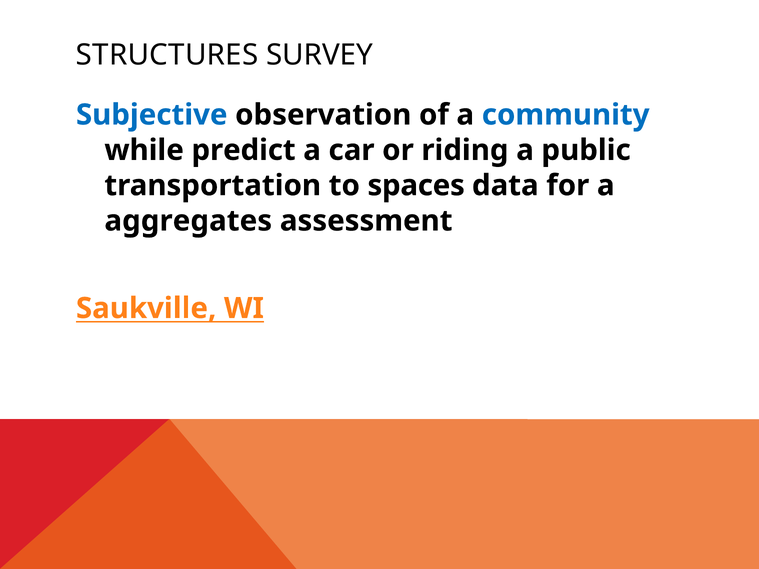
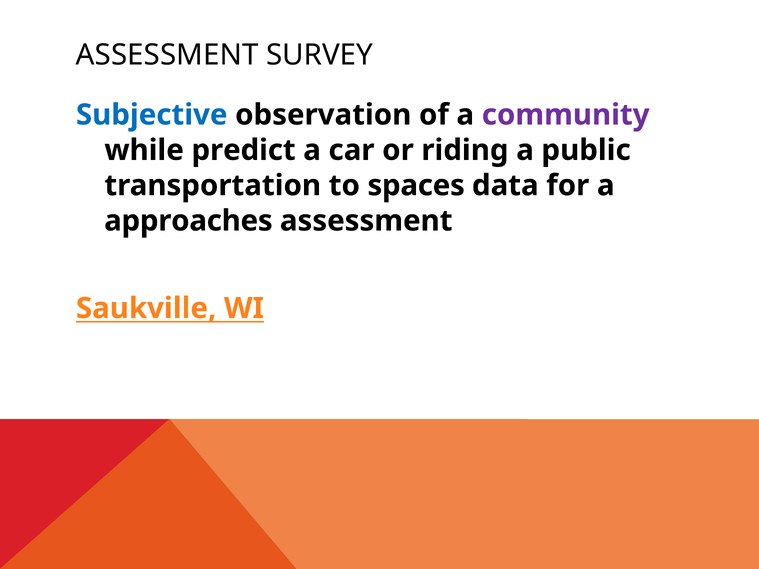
STRUCTURES: STRUCTURES -> ASSESSMENT (167, 55)
community colour: blue -> purple (566, 115)
aggregates: aggregates -> approaches (188, 221)
